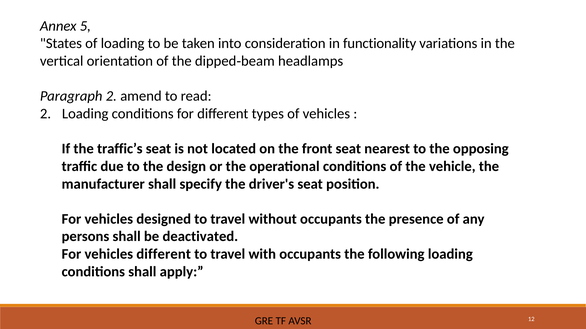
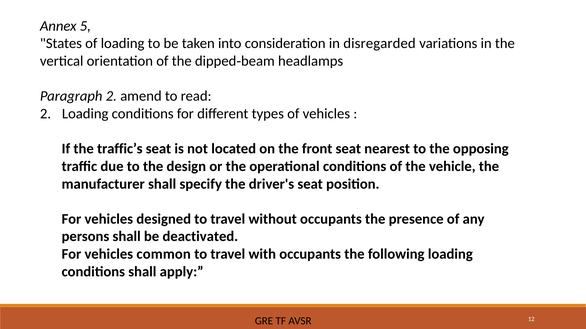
functionality: functionality -> disregarded (380, 44)
vehicles different: different -> common (164, 255)
